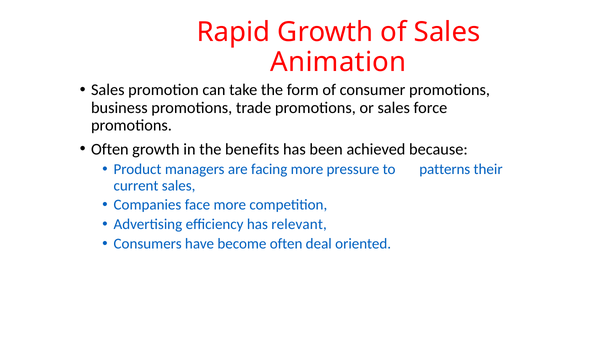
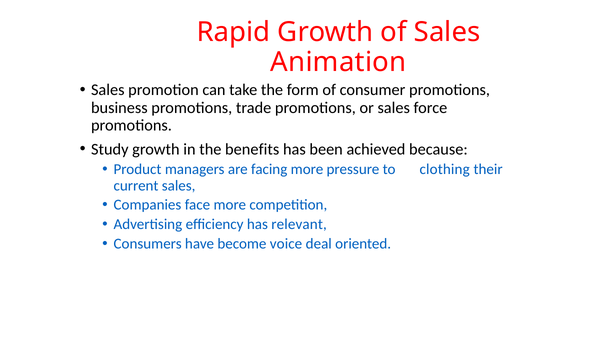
Often: Often -> Study (110, 149)
patterns: patterns -> clothing (445, 169)
become often: often -> voice (286, 243)
